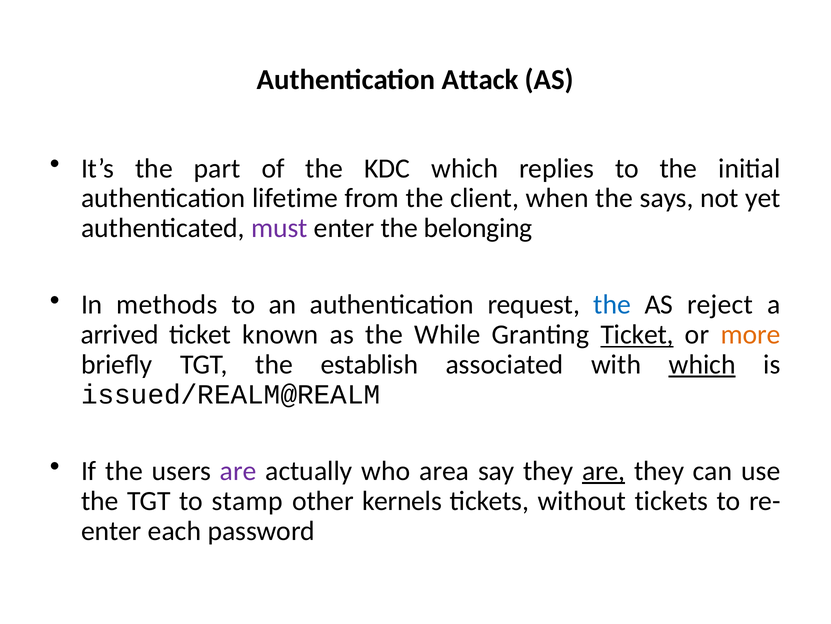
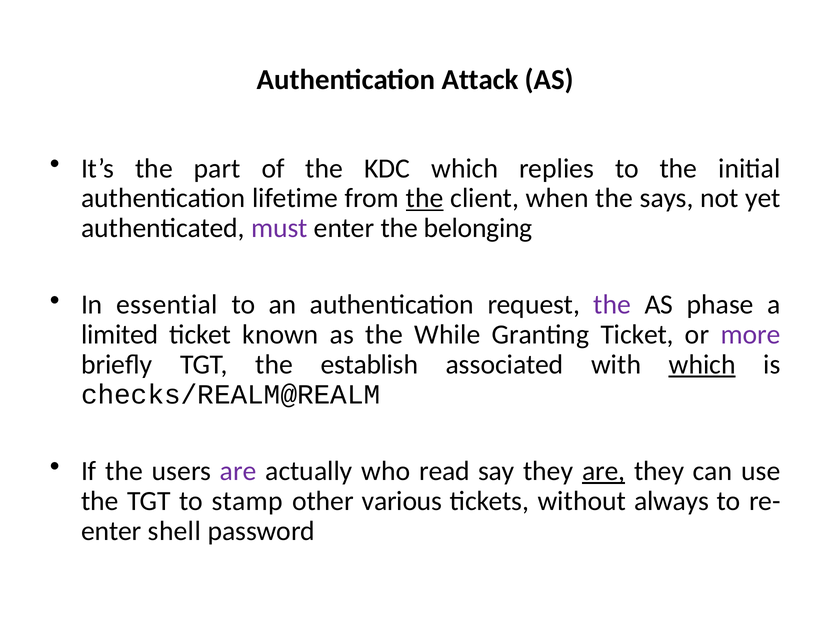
the underline: none -> present (425, 198)
methods: methods -> essential (167, 304)
the colour: blue -> purple (612, 304)
reject: reject -> phase (720, 304)
arrived: arrived -> limited (120, 334)
Ticket underline: present -> none (637, 334)
more colour: orange -> purple (751, 334)
issued/REALM@REALM: issued/REALM@REALM -> checks/REALM@REALM (231, 394)
area: area -> read (444, 471)
kernels: kernels -> various (402, 500)
without tickets: tickets -> always (672, 500)
each: each -> shell (174, 530)
